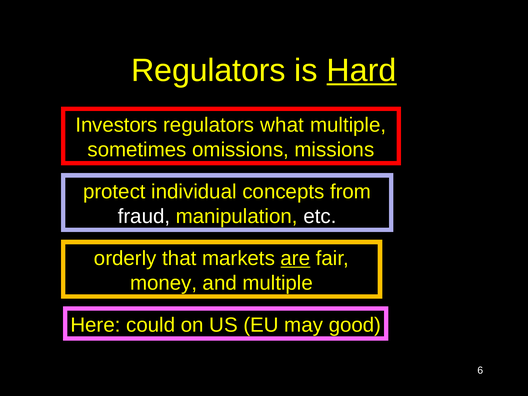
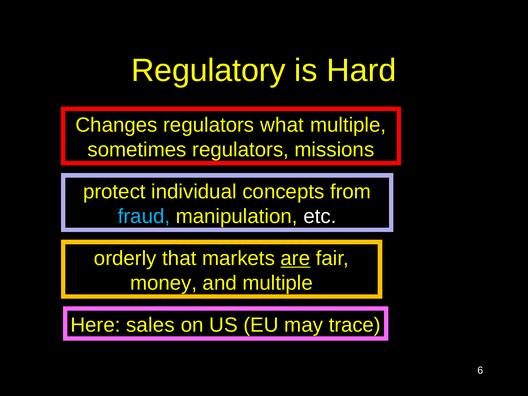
Regulators: Regulators -> Regulatory (208, 70)
Hard underline: present -> none (362, 70)
Investors: Investors -> Changes (116, 125)
sometimes omissions: omissions -> regulators (241, 150)
fraud colour: white -> light blue (144, 216)
could: could -> sales (150, 325)
good: good -> trace (355, 325)
